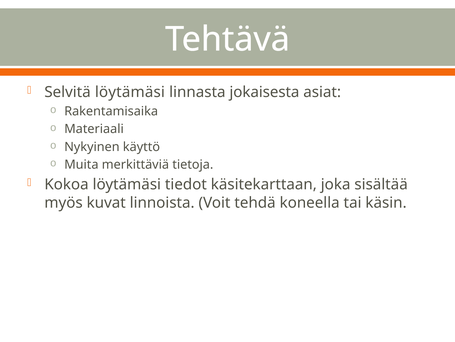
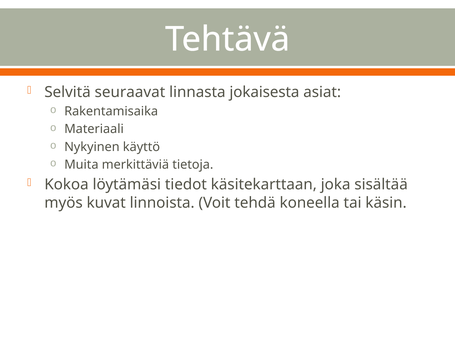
Selvitä löytämäsi: löytämäsi -> seuraavat (130, 92)
